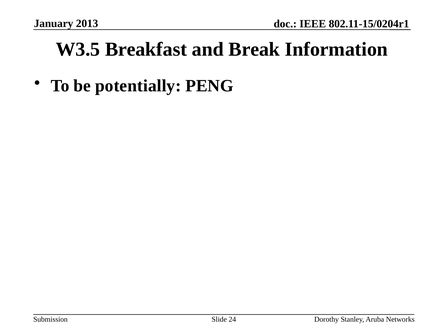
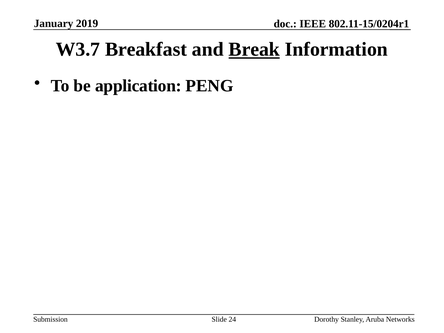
2013: 2013 -> 2019 (87, 24)
W3.5: W3.5 -> W3.7 (78, 49)
Break underline: none -> present (254, 49)
potentially: potentially -> application (138, 86)
